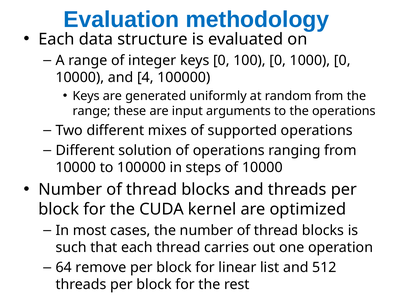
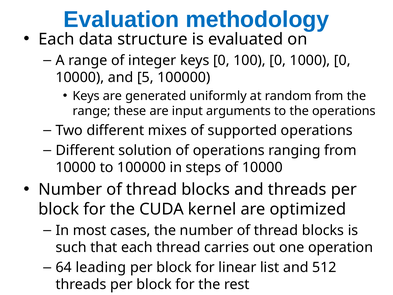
4: 4 -> 5 (145, 77)
remove: remove -> leading (101, 267)
